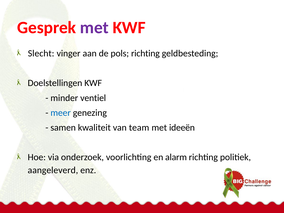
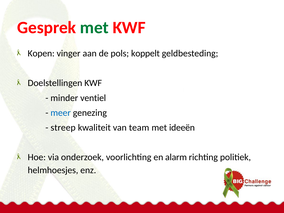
met colour: purple -> green (94, 27)
Slecht: Slecht -> Kopen (41, 53)
pols richting: richting -> koppelt (145, 53)
samen: samen -> streep (63, 128)
aangeleverd: aangeleverd -> helmhoesjes (53, 170)
